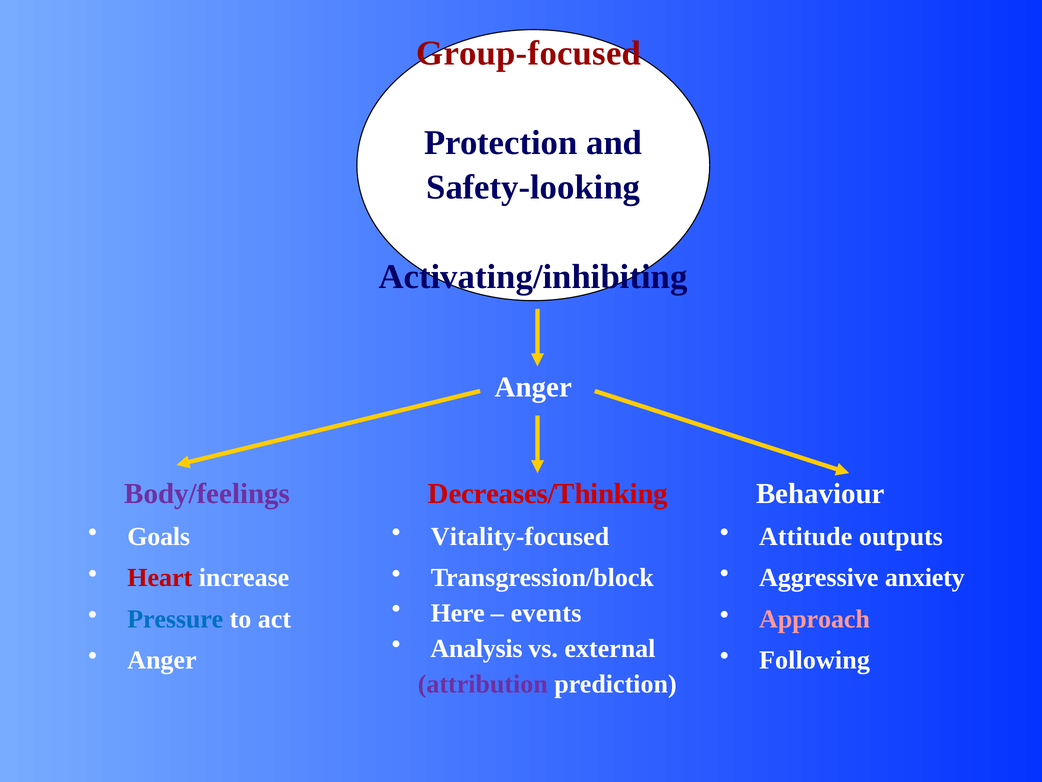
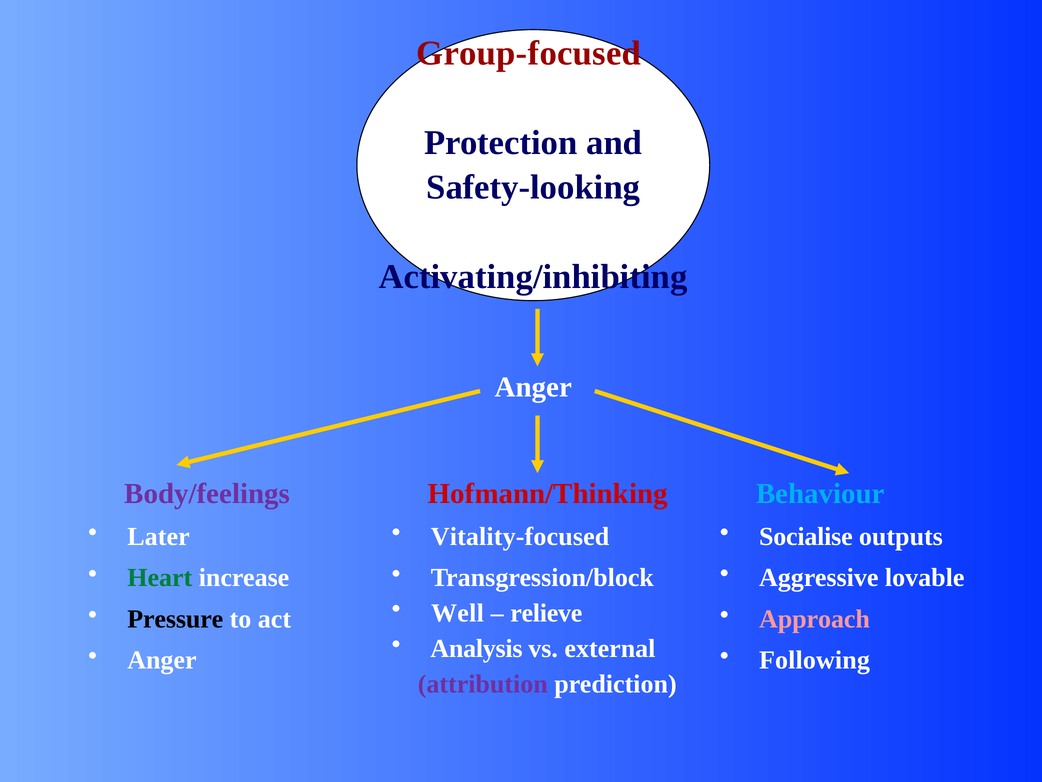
Decreases/Thinking: Decreases/Thinking -> Hofmann/Thinking (548, 493)
Behaviour colour: white -> light blue (820, 493)
Goals: Goals -> Later (159, 536)
Attitude: Attitude -> Socialise (806, 536)
Heart colour: red -> green (160, 577)
anxiety: anxiety -> lovable (925, 577)
Here: Here -> Well (457, 613)
events: events -> relieve (546, 613)
Pressure colour: blue -> black (175, 619)
